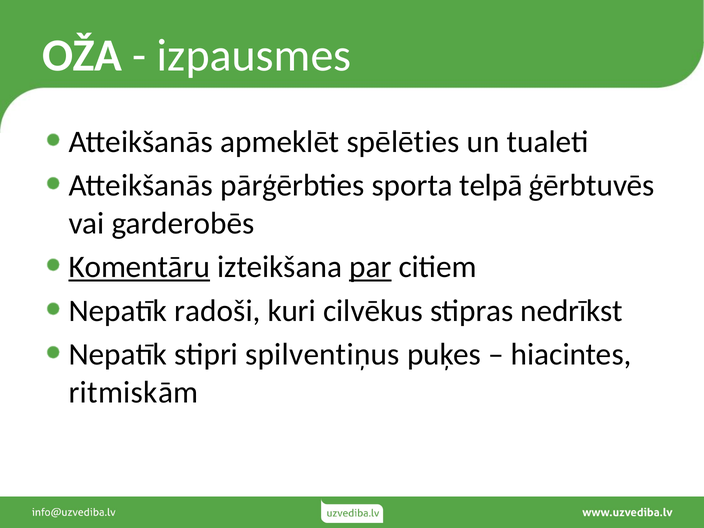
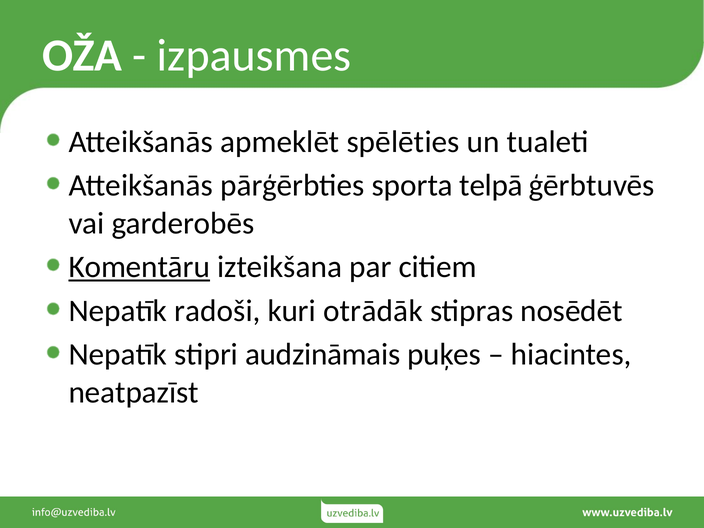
par underline: present -> none (370, 267)
cilvēkus: cilvēkus -> otrādāk (373, 311)
nedrīkst: nedrīkst -> nosēdēt (571, 311)
spilventiņus: spilventiņus -> audzināmais (323, 355)
ritmiskām: ritmiskām -> neatpazīst (134, 392)
